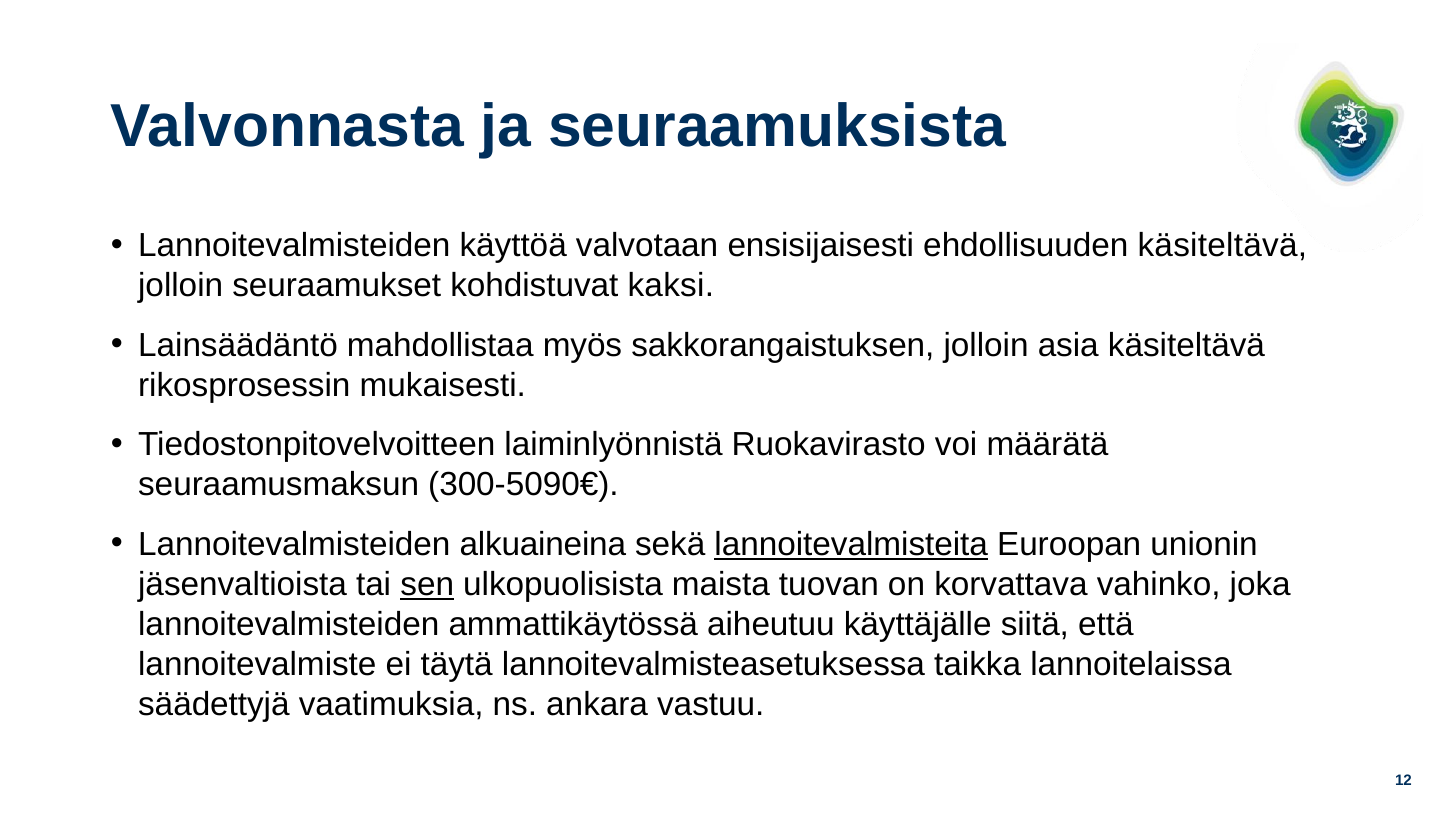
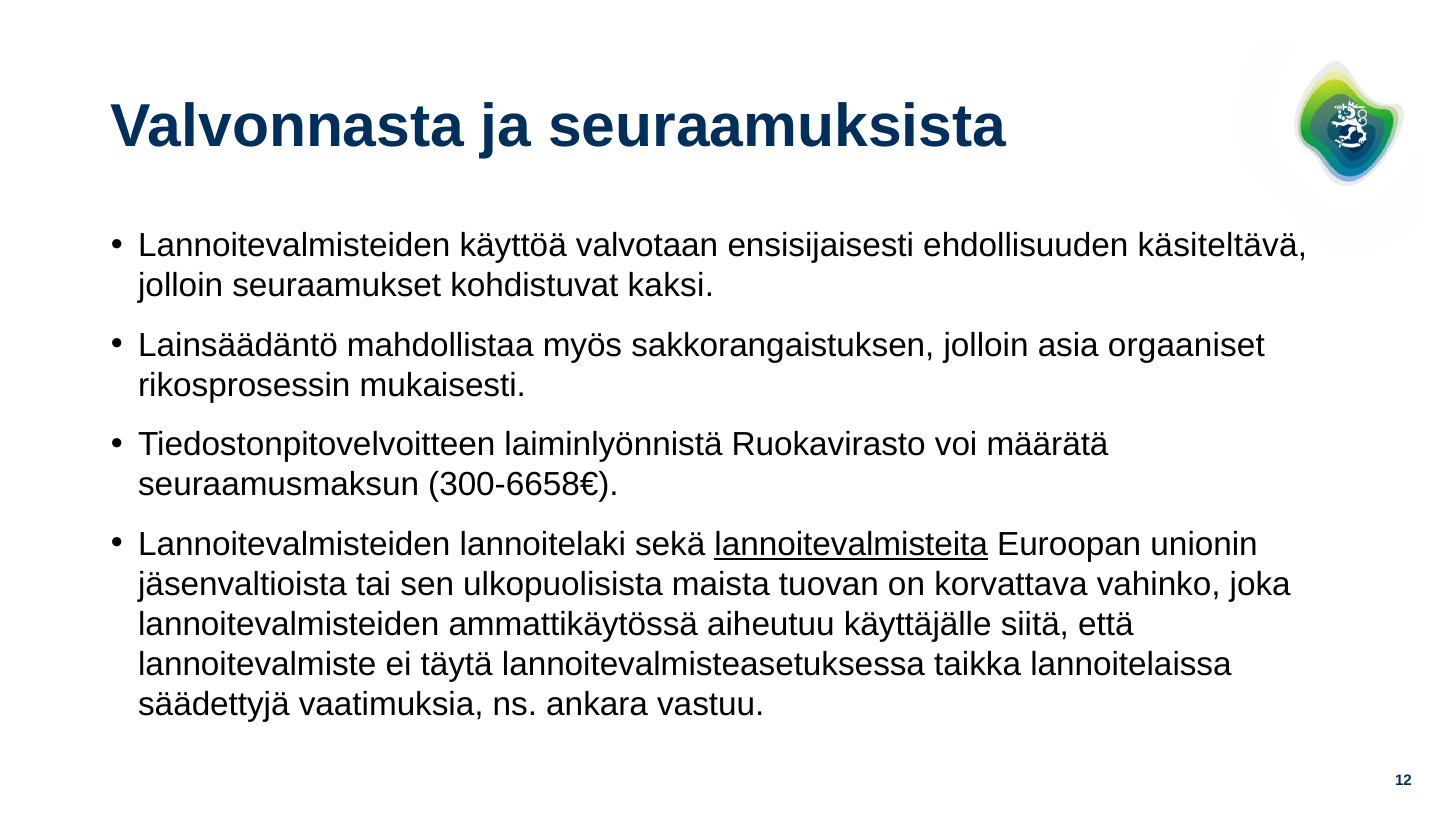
asia käsiteltävä: käsiteltävä -> orgaaniset (1186, 345)
300-5090€: 300-5090€ -> 300-6658€ (523, 485)
alkuaineina: alkuaineina -> lannoitelaki (543, 545)
sen underline: present -> none (427, 585)
